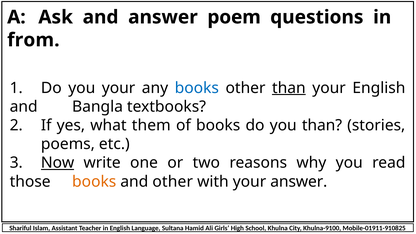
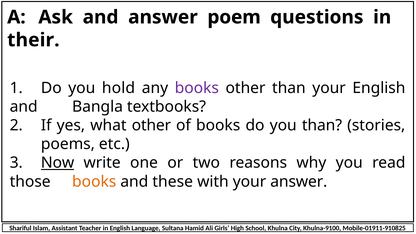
from: from -> their (33, 40)
you your: your -> hold (118, 88)
books colour: blue -> purple (197, 88)
than underline: present -> none (289, 88)
what them: them -> other (151, 125)
and other: other -> these (173, 182)
